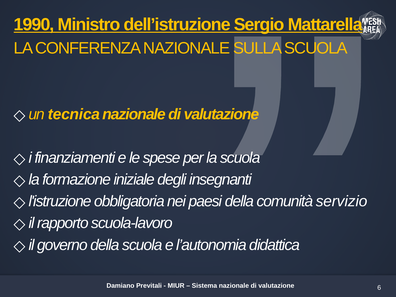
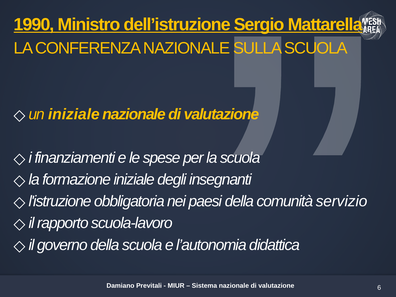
un tecnica: tecnica -> iniziale (74, 114)
